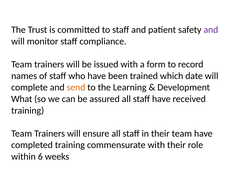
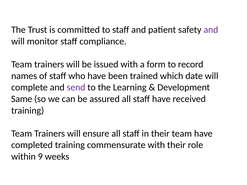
send colour: orange -> purple (76, 88)
What: What -> Same (22, 99)
6: 6 -> 9 (40, 157)
